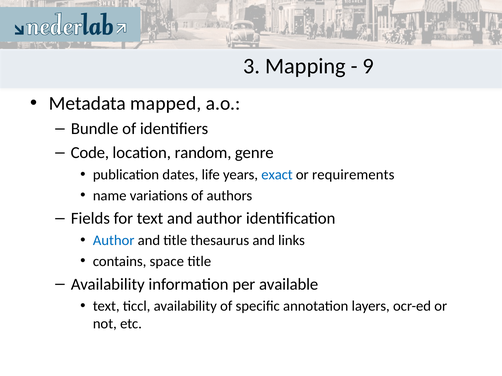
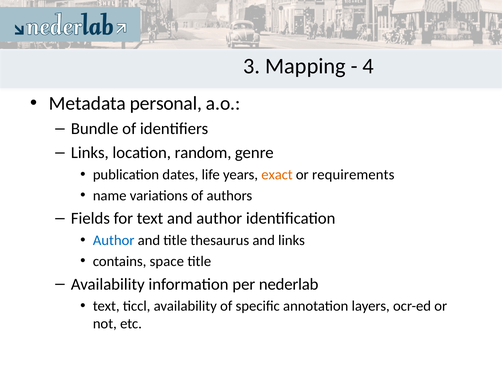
9: 9 -> 4 (368, 66)
mapped: mapped -> personal (166, 103)
Code: Code -> Links (90, 153)
exact colour: blue -> orange (277, 175)
available: available -> nederlab (289, 285)
